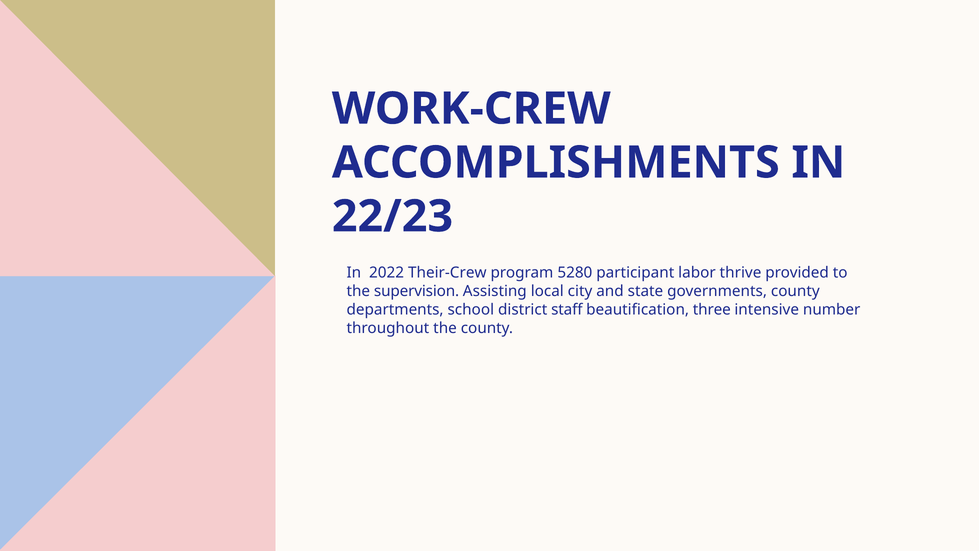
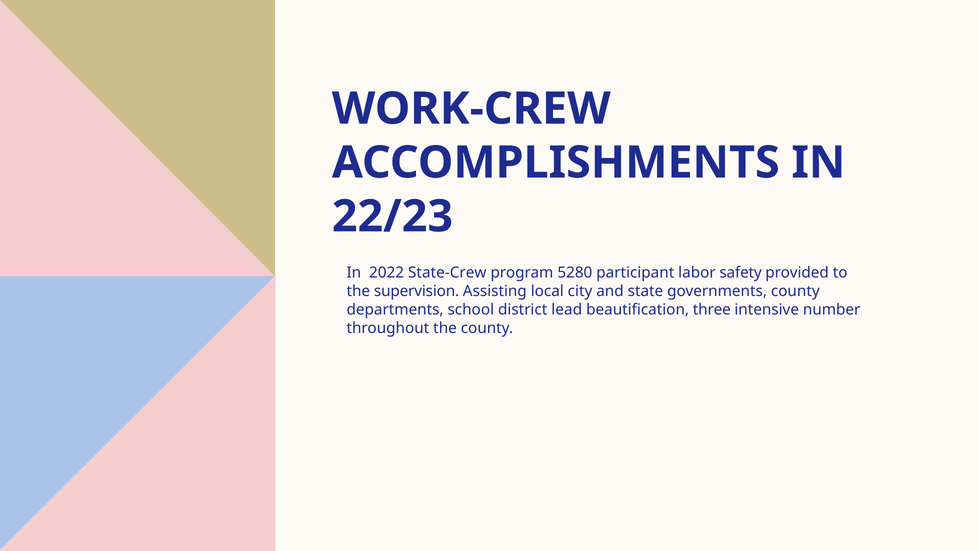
Their-Crew: Their-Crew -> State-Crew (447, 273)
thrive: thrive -> safety (741, 273)
staff: staff -> lead (567, 309)
